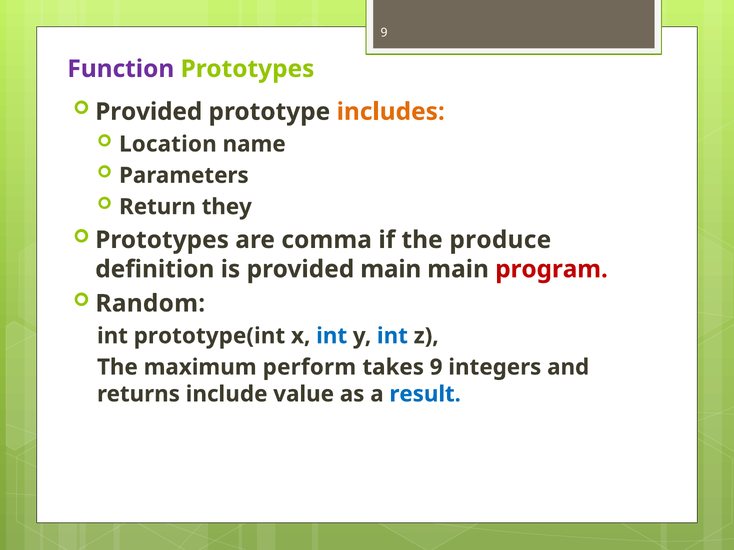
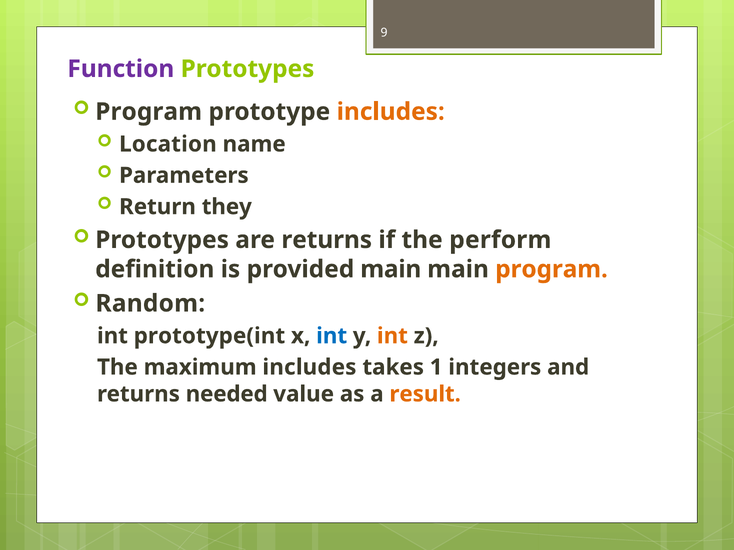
Provided: Provided -> Program (149, 112)
are comma: comma -> returns (327, 240)
produce: produce -> perform (500, 240)
program colour: red -> orange (552, 269)
int colour: blue -> orange (392, 336)
maximum perform: perform -> includes (309, 368)
takes 9: 9 -> 1 (436, 368)
include: include -> needed (227, 394)
result colour: blue -> orange (425, 394)
